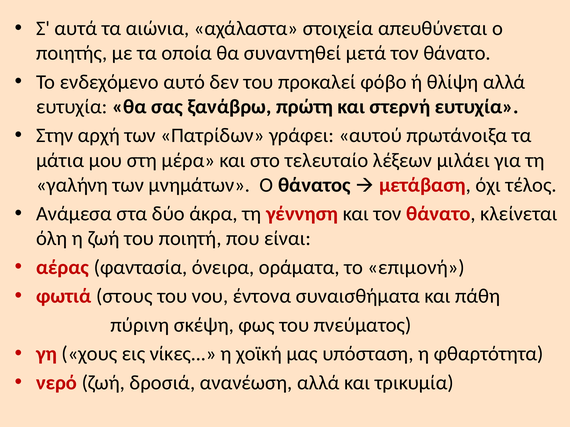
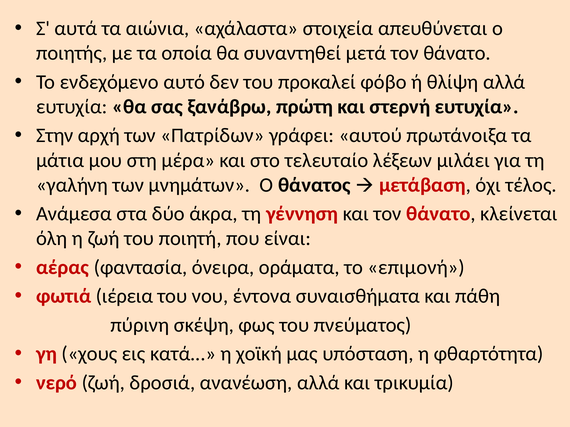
στους: στους -> ιέρεια (124, 296)
νίκες: νίκες -> κατά (183, 354)
